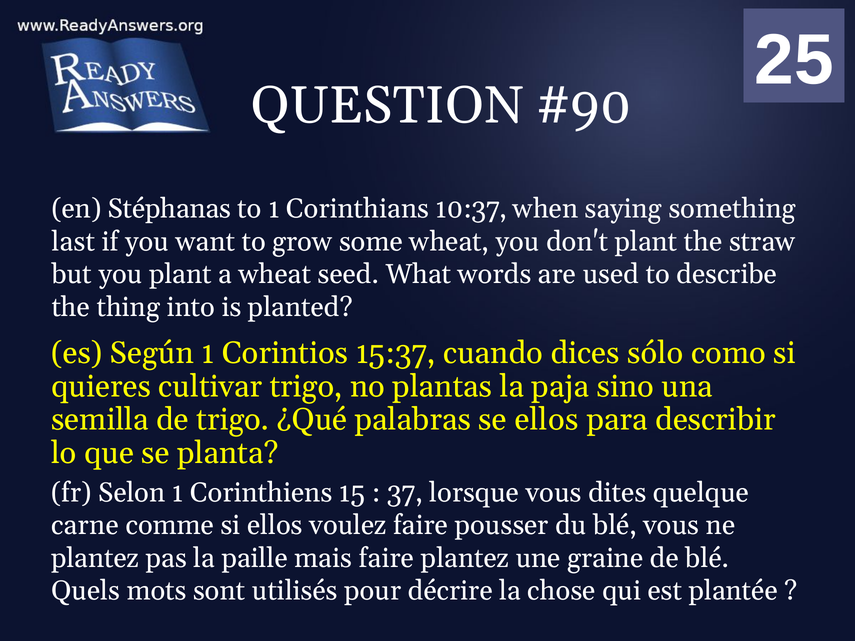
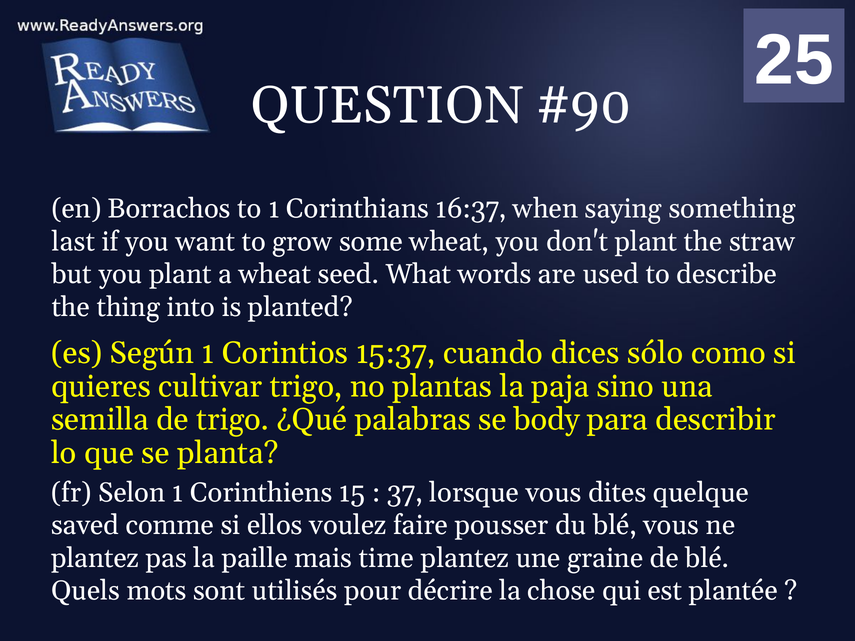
Stéphanas: Stéphanas -> Borrachos (169, 209)
10:37: 10:37 -> 16:37 (471, 209)
se ellos: ellos -> body (547, 420)
carne: carne -> saved (85, 526)
mais faire: faire -> time (386, 558)
